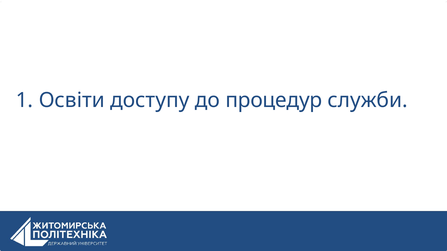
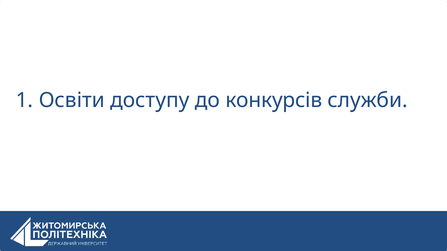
процедур: процедур -> конкурсів (274, 101)
